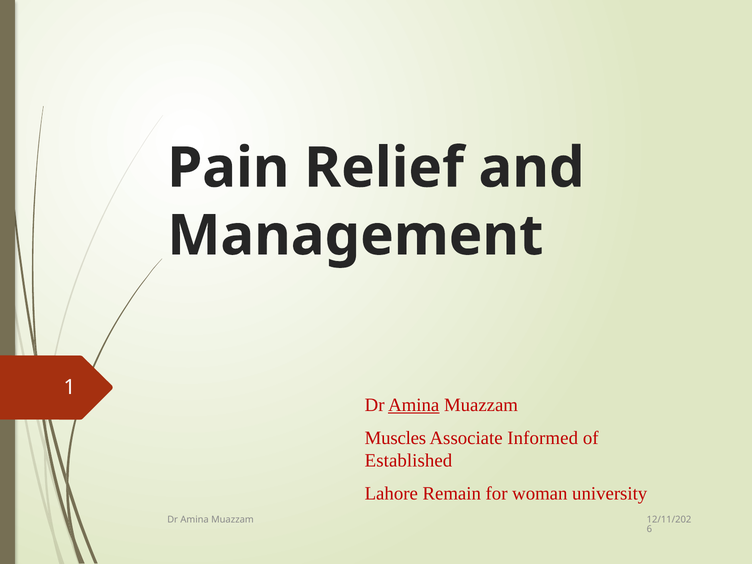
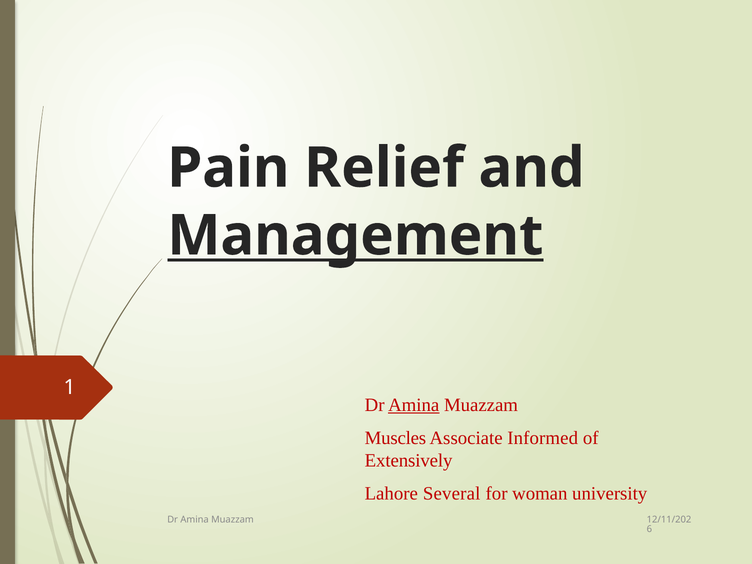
Management underline: none -> present (355, 236)
Established: Established -> Extensively (409, 460)
Remain: Remain -> Several (452, 493)
